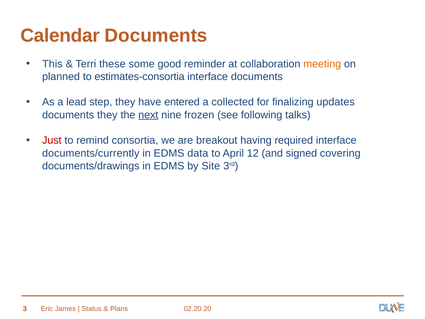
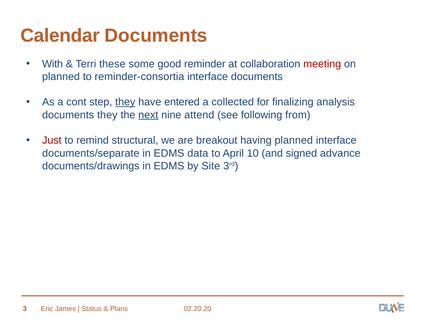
This: This -> With (53, 64)
meeting colour: orange -> red (322, 64)
estimates-consortia: estimates-consortia -> reminder-consortia (139, 77)
lead: lead -> cont (76, 102)
they underline: none -> present (125, 102)
updates: updates -> analysis (336, 102)
frozen: frozen -> attend (199, 115)
talks: talks -> from (298, 115)
consortia: consortia -> structural (135, 140)
having required: required -> planned (294, 140)
documents/currently: documents/currently -> documents/separate (91, 153)
12: 12 -> 10 (253, 153)
covering: covering -> advance (340, 153)
